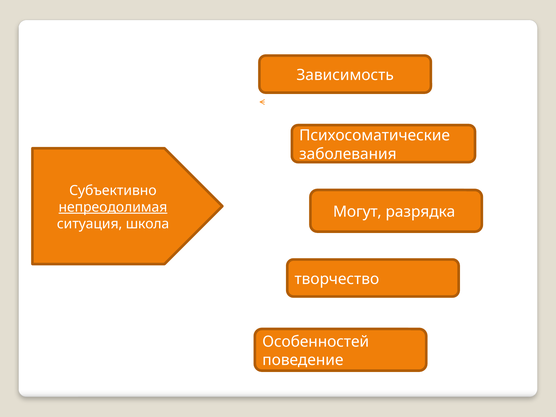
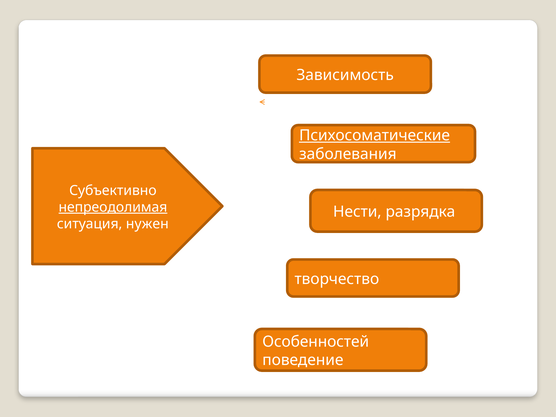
Психосоматические underline: none -> present (375, 135)
Могут: Могут -> Нести (357, 212)
школа: школа -> нужен (147, 224)
